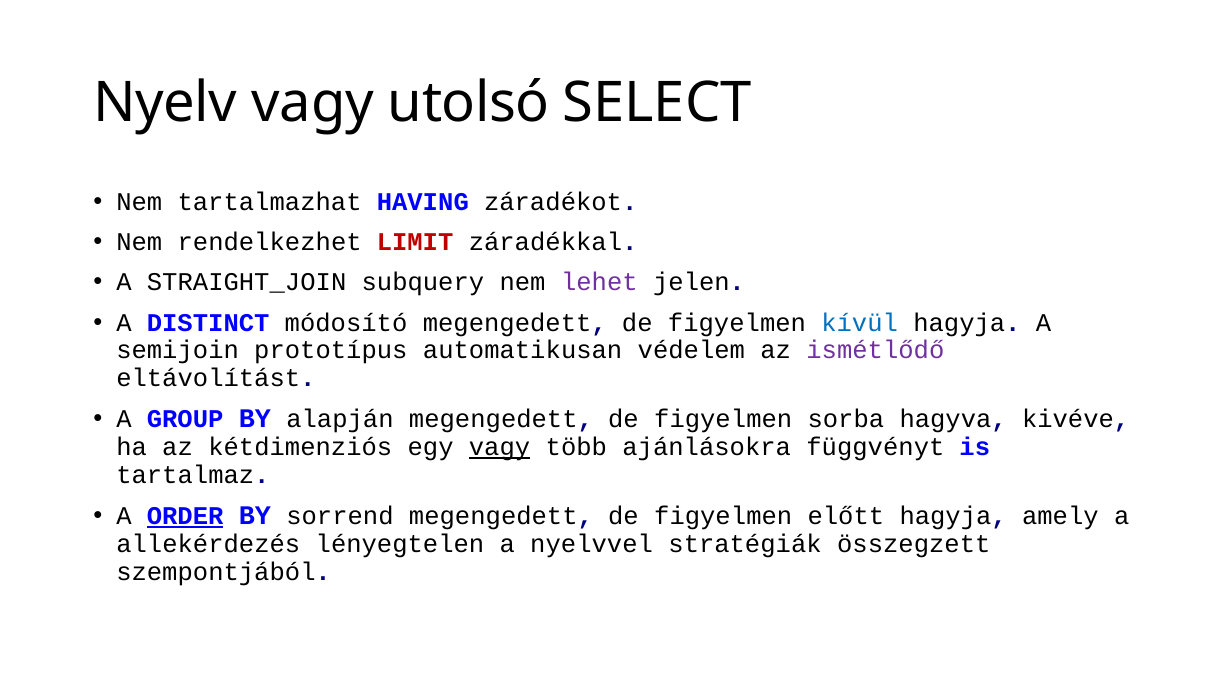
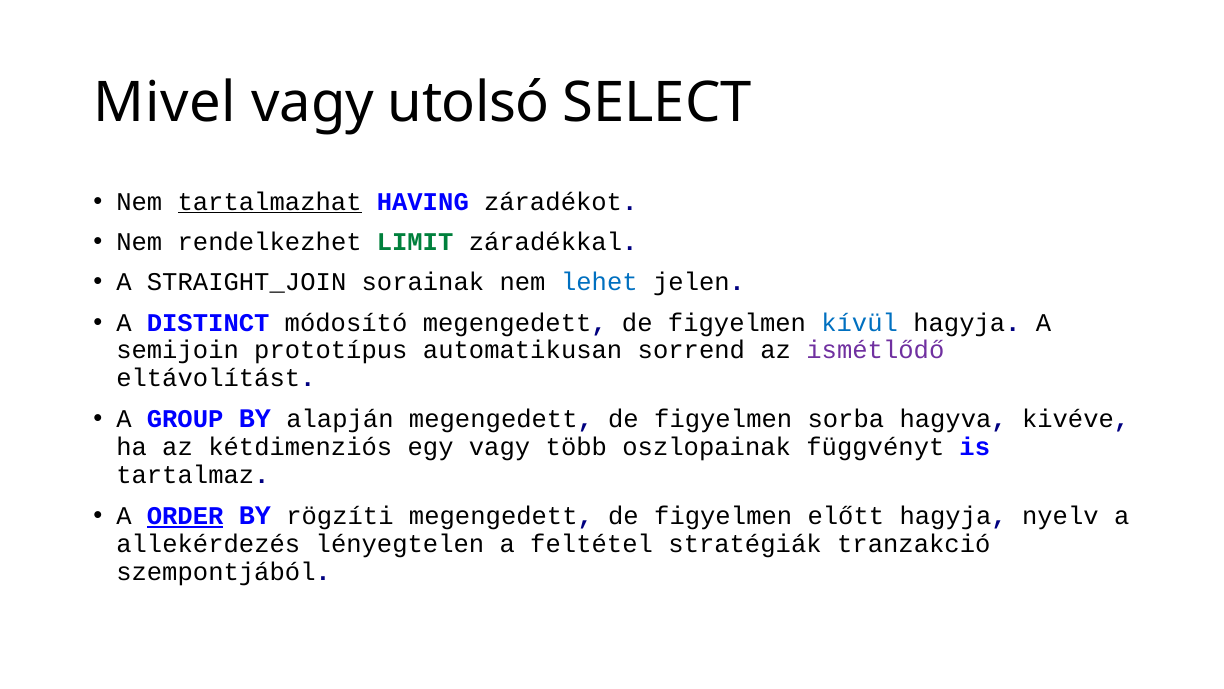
Nyelv: Nyelv -> Mivel (165, 103)
tartalmazhat underline: none -> present (270, 202)
LIMIT colour: red -> green (415, 242)
subquery: subquery -> sorainak (423, 282)
lehet colour: purple -> blue (599, 282)
védelem: védelem -> sorrend (691, 350)
vagy underline: present -> none (500, 447)
ajánlásokra: ajánlásokra -> oszlopainak (707, 447)
sorrend: sorrend -> rögzíti (340, 516)
amely: amely -> nyelv (1060, 516)
nyelvvel: nyelvvel -> feltétel (592, 544)
összegzett: összegzett -> tranzakció (914, 544)
